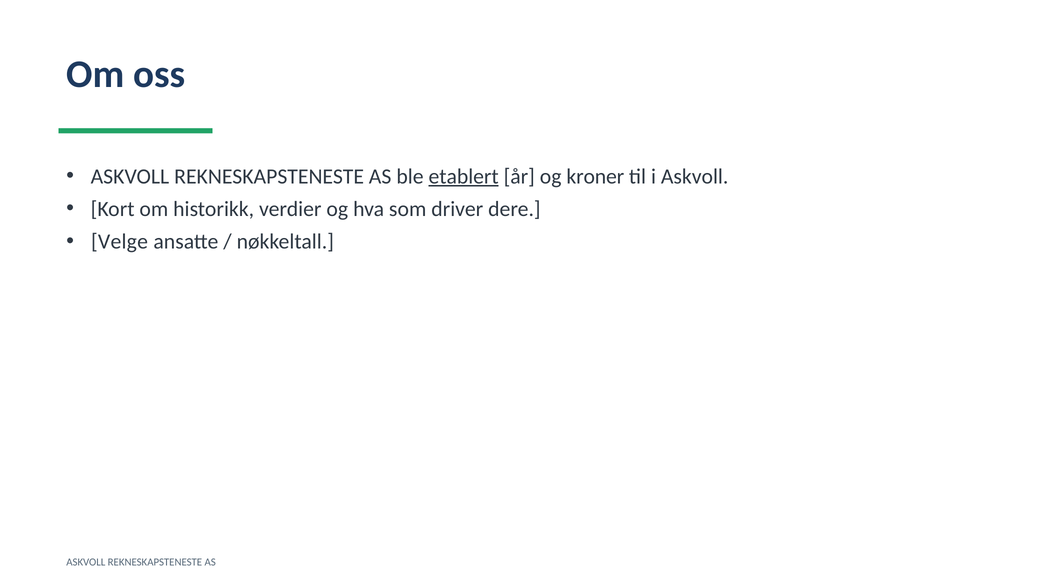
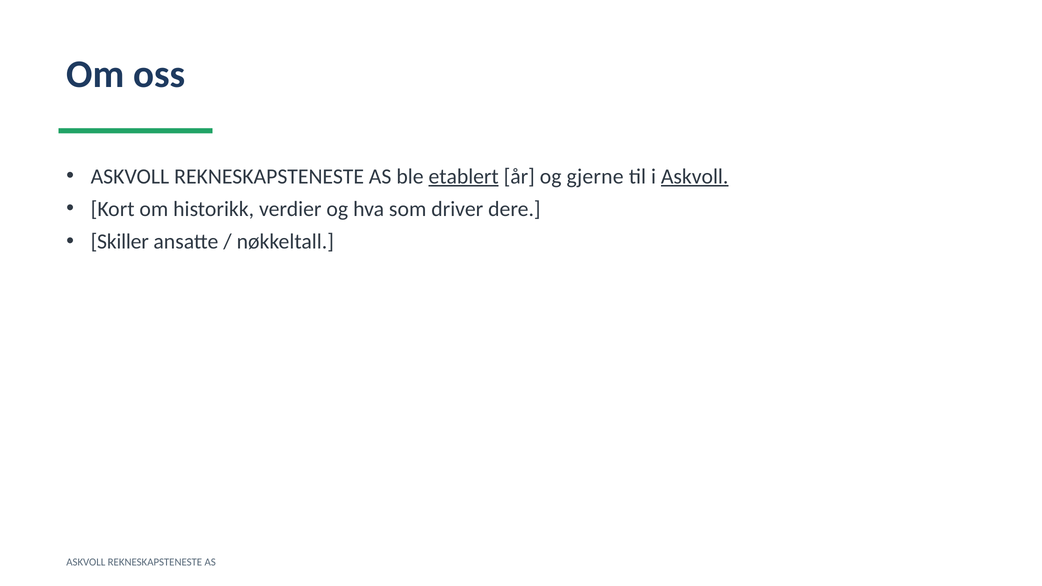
kroner: kroner -> gjerne (595, 176)
Askvoll underline: none -> present (695, 176)
Velge: Velge -> Skiller (120, 242)
